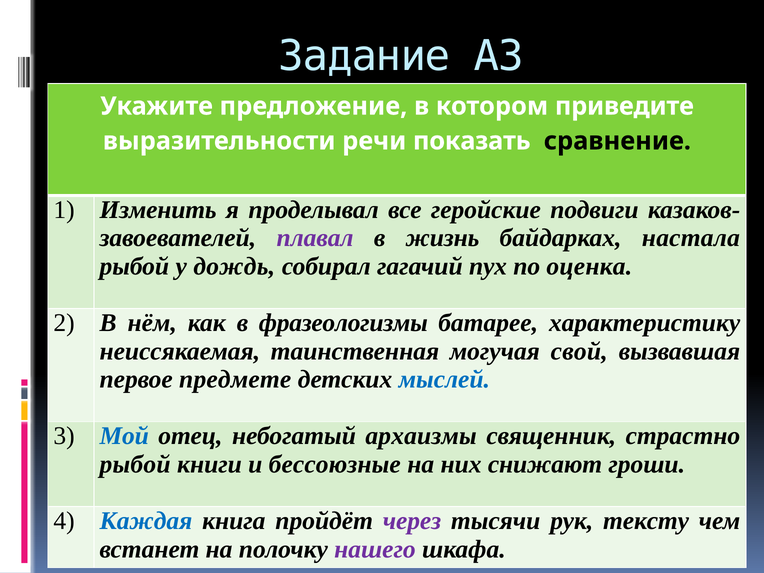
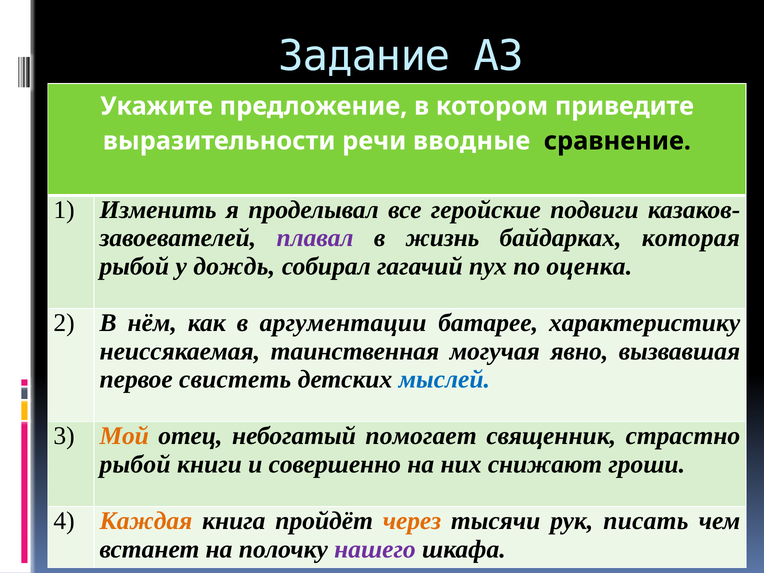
показать: показать -> вводные (472, 141)
настала: настала -> которая (691, 238)
фразеологизмы: фразеологизмы -> аргументации (343, 323)
свой: свой -> явно (579, 351)
предмете: предмете -> свистеть (235, 379)
Мой colour: blue -> orange (124, 436)
архаизмы: архаизмы -> помогает (421, 436)
бессоюзные: бессоюзные -> совершенно (335, 464)
Каждая colour: blue -> orange (146, 521)
через colour: purple -> orange (412, 521)
тексту: тексту -> писать (646, 521)
